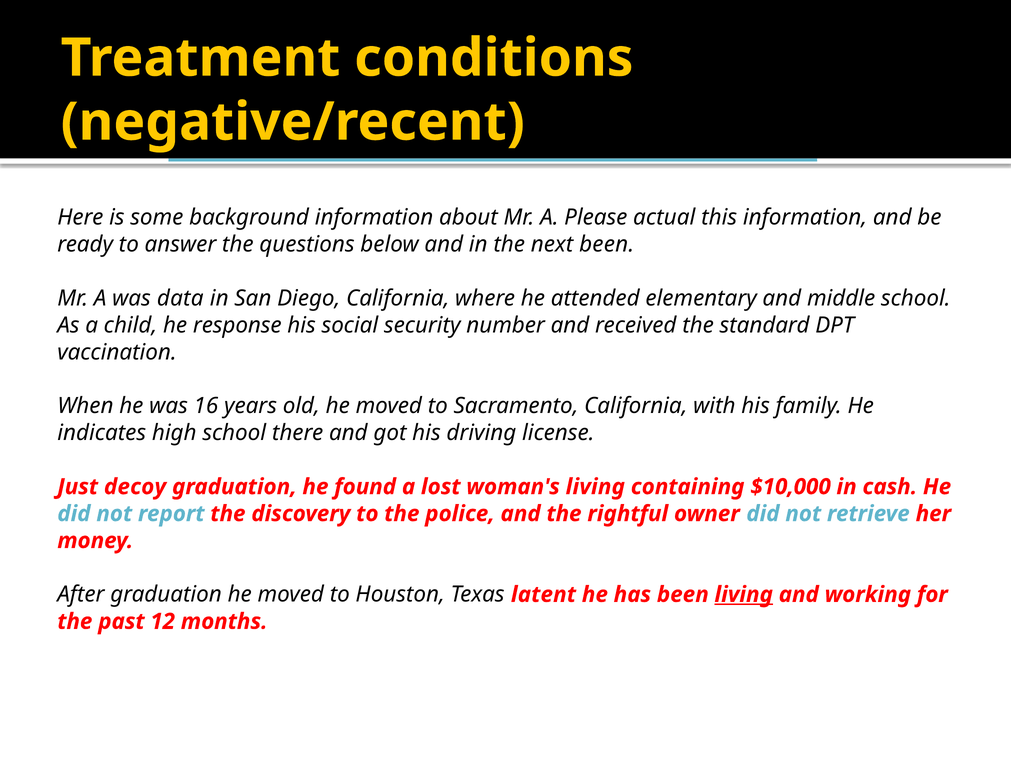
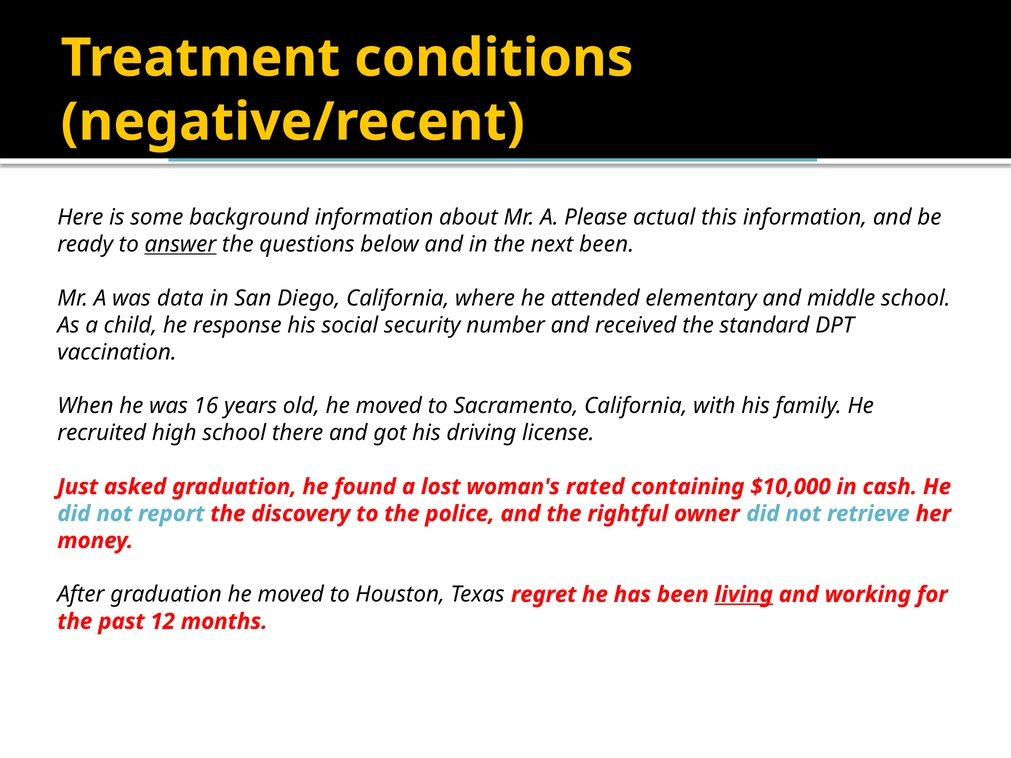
answer underline: none -> present (180, 244)
indicates: indicates -> recruited (102, 433)
decoy: decoy -> asked (135, 487)
woman's living: living -> rated (595, 487)
latent: latent -> regret (544, 595)
